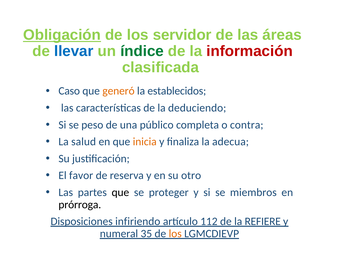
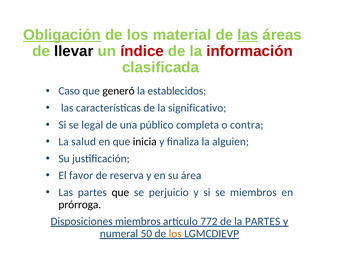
servidor: servidor -> material (182, 35)
las underline: none -> present (248, 35)
llevar colour: blue -> black (74, 51)
índice colour: green -> red (142, 51)
generó colour: orange -> black (119, 91)
deduciendo: deduciendo -> significativo (197, 108)
peso: peso -> legal (92, 125)
inicia colour: orange -> black (145, 142)
adecua: adecua -> alguien (231, 142)
otro: otro -> área (191, 176)
proteger: proteger -> perjuicio (169, 193)
Disposiciones infiriendo: infiriendo -> miembros (138, 222)
112: 112 -> 772 (209, 222)
la REFIERE: REFIERE -> PARTES (263, 222)
35: 35 -> 50 (146, 234)
